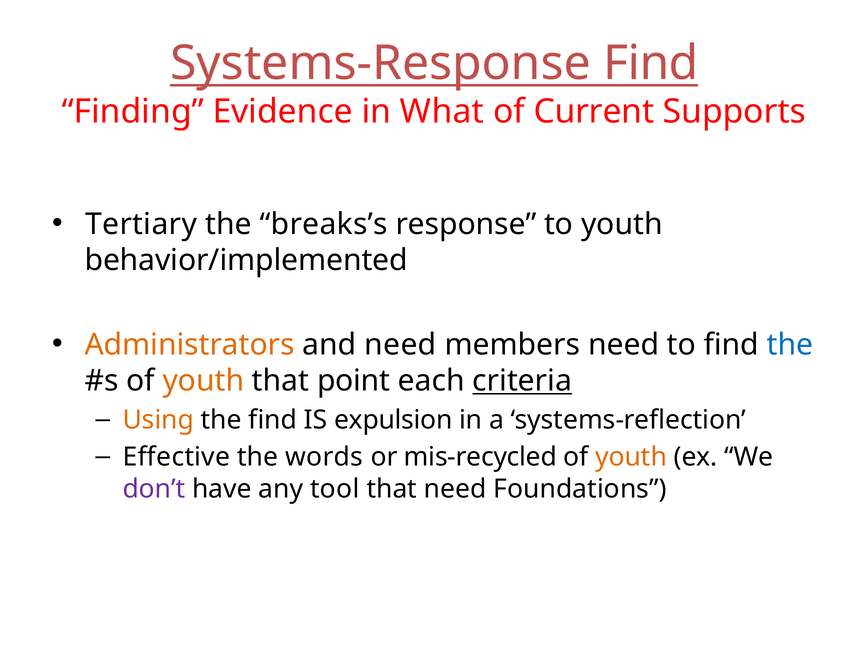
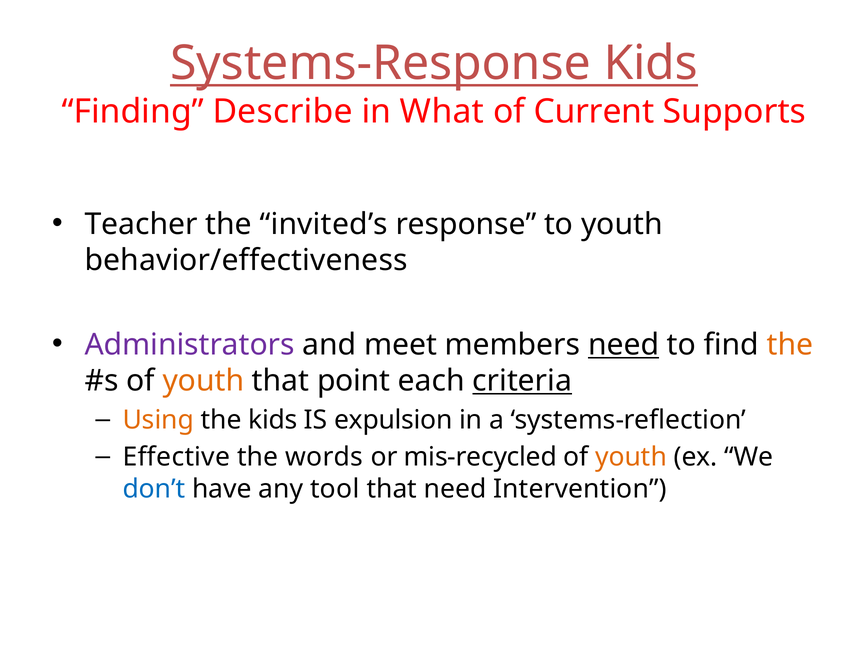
Systems-Response Find: Find -> Kids (651, 63)
Evidence: Evidence -> Describe (283, 112)
Tertiary: Tertiary -> Teacher (141, 224)
breaks’s: breaks’s -> invited’s (324, 224)
behavior/implemented: behavior/implemented -> behavior/effectiveness (246, 260)
Administrators colour: orange -> purple (190, 345)
and need: need -> meet (401, 345)
need underline: none -> present (624, 345)
the colour: blue -> orange (790, 345)
the find: find -> kids (273, 420)
don’t colour: purple -> blue (154, 489)
Foundations: Foundations -> Intervention (580, 489)
